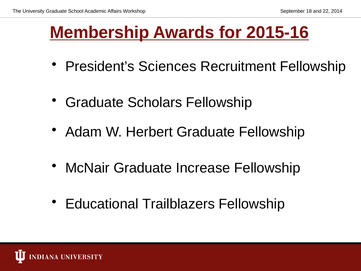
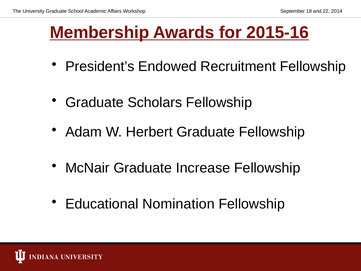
Sciences: Sciences -> Endowed (167, 66)
Trailblazers: Trailblazers -> Nomination (178, 204)
